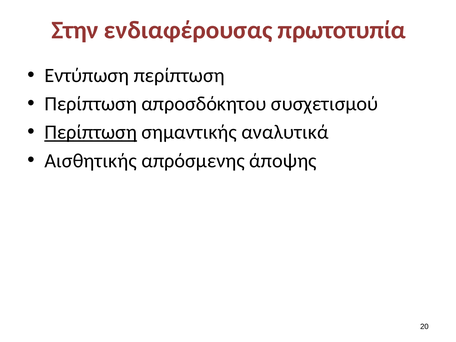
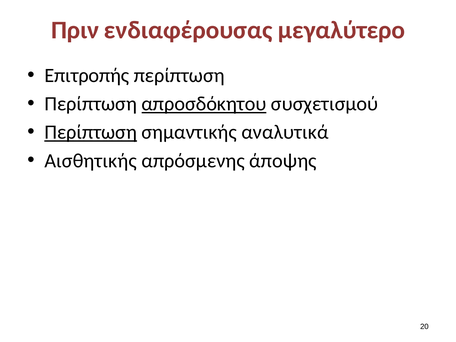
Στην: Στην -> Πριν (75, 30)
πρωτοτυπία: πρωτοτυπία -> μεγαλύτερο (342, 30)
Εντύπωση: Εντύπωση -> Επιτροπής (87, 76)
απροσδόκητου underline: none -> present (204, 104)
